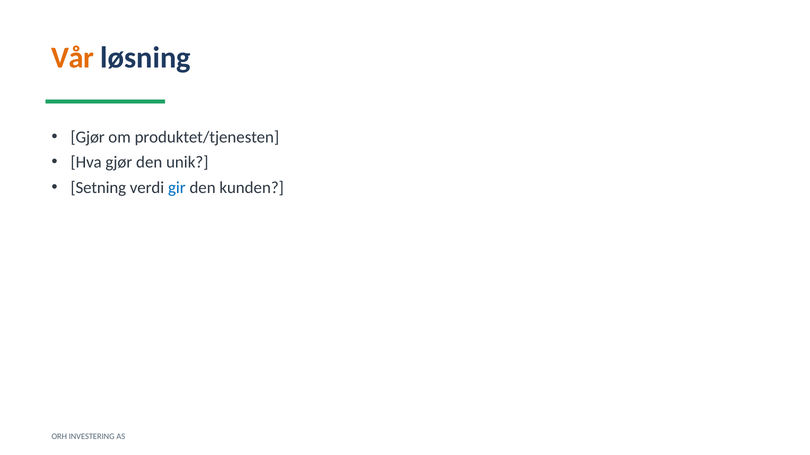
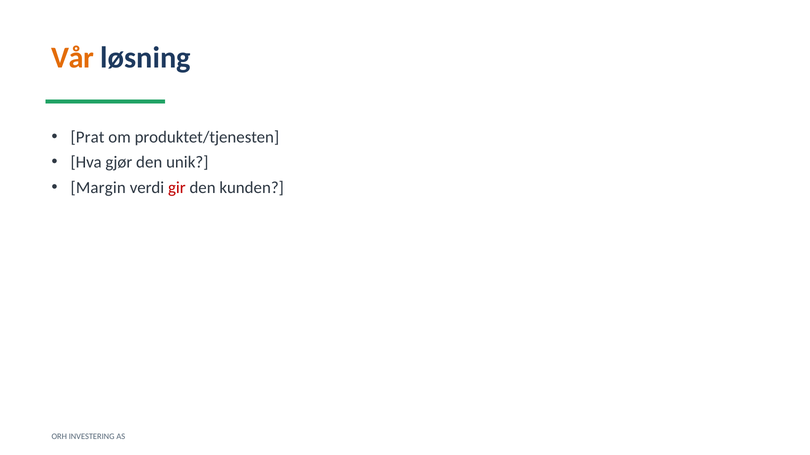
Gjør: Gjør -> Prat (88, 137)
Setning: Setning -> Margin (98, 188)
gir colour: blue -> red (177, 188)
